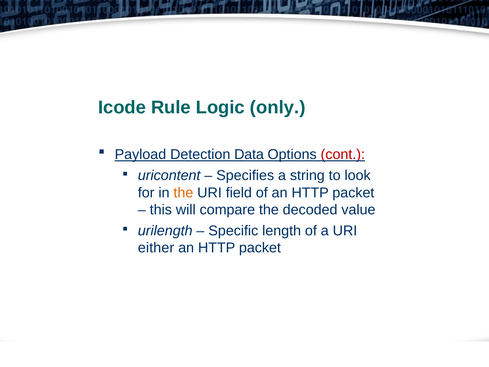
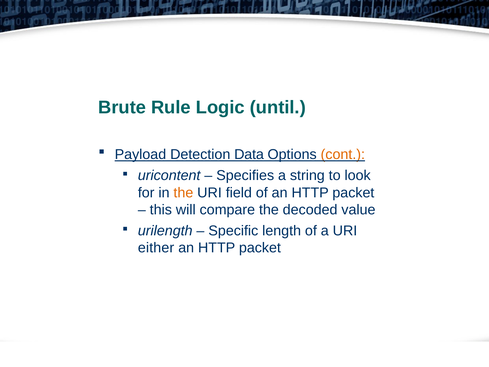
Icode: Icode -> Brute (122, 107)
only: only -> until (278, 107)
cont colour: red -> orange (343, 154)
